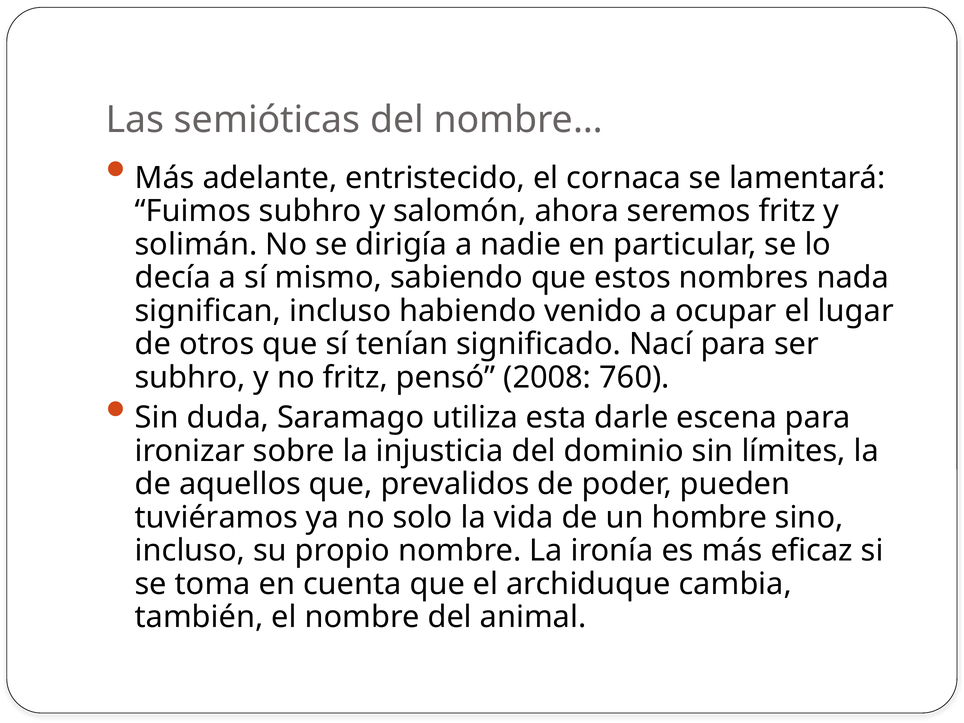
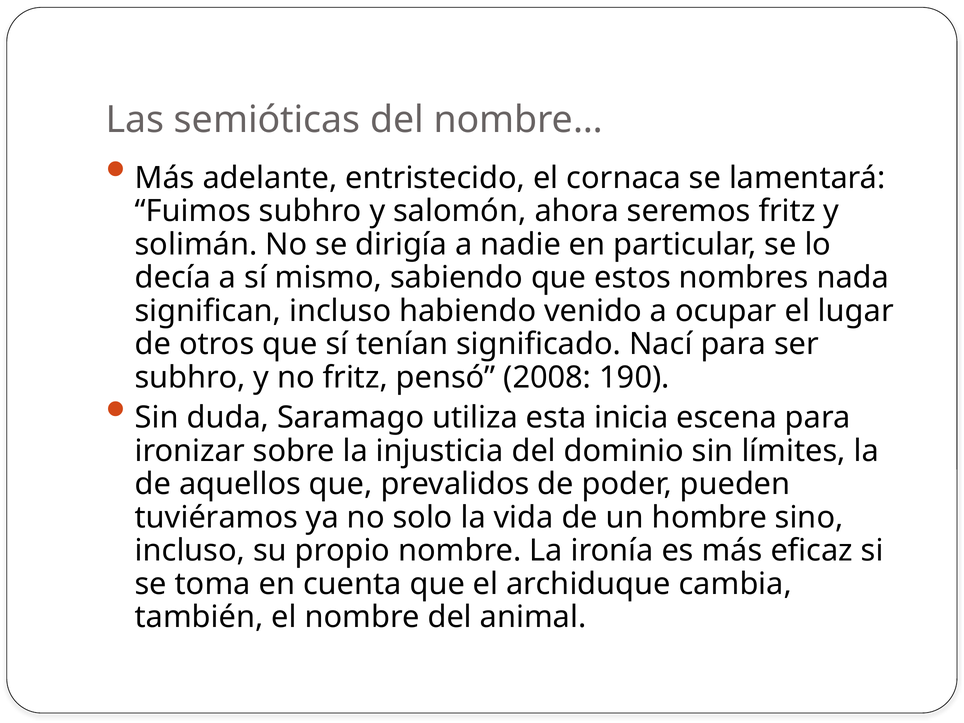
760: 760 -> 190 (634, 377)
darle: darle -> inicia (631, 418)
